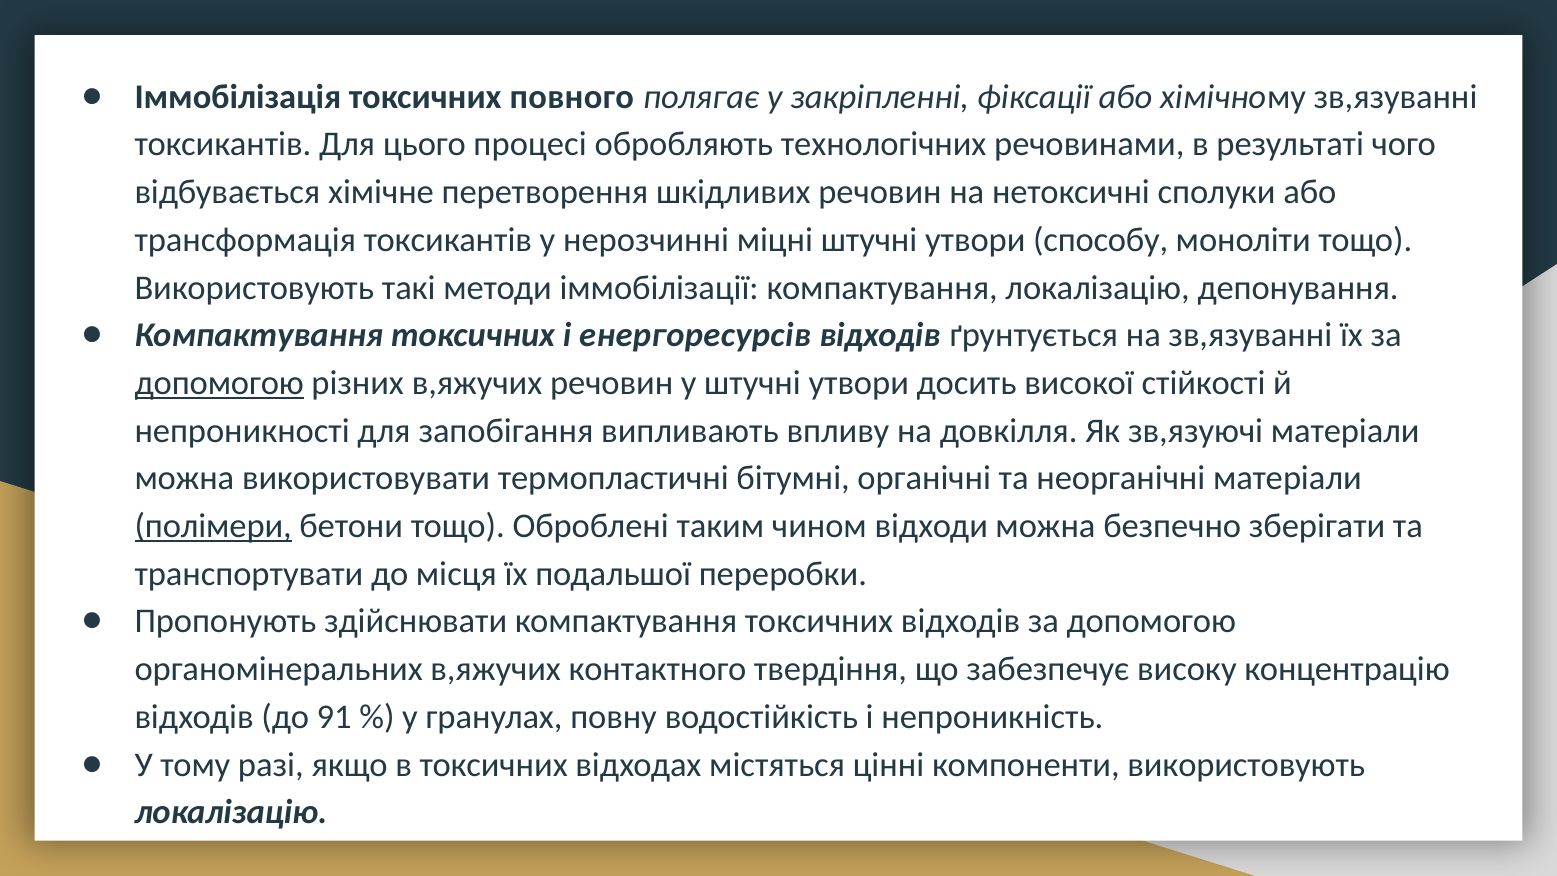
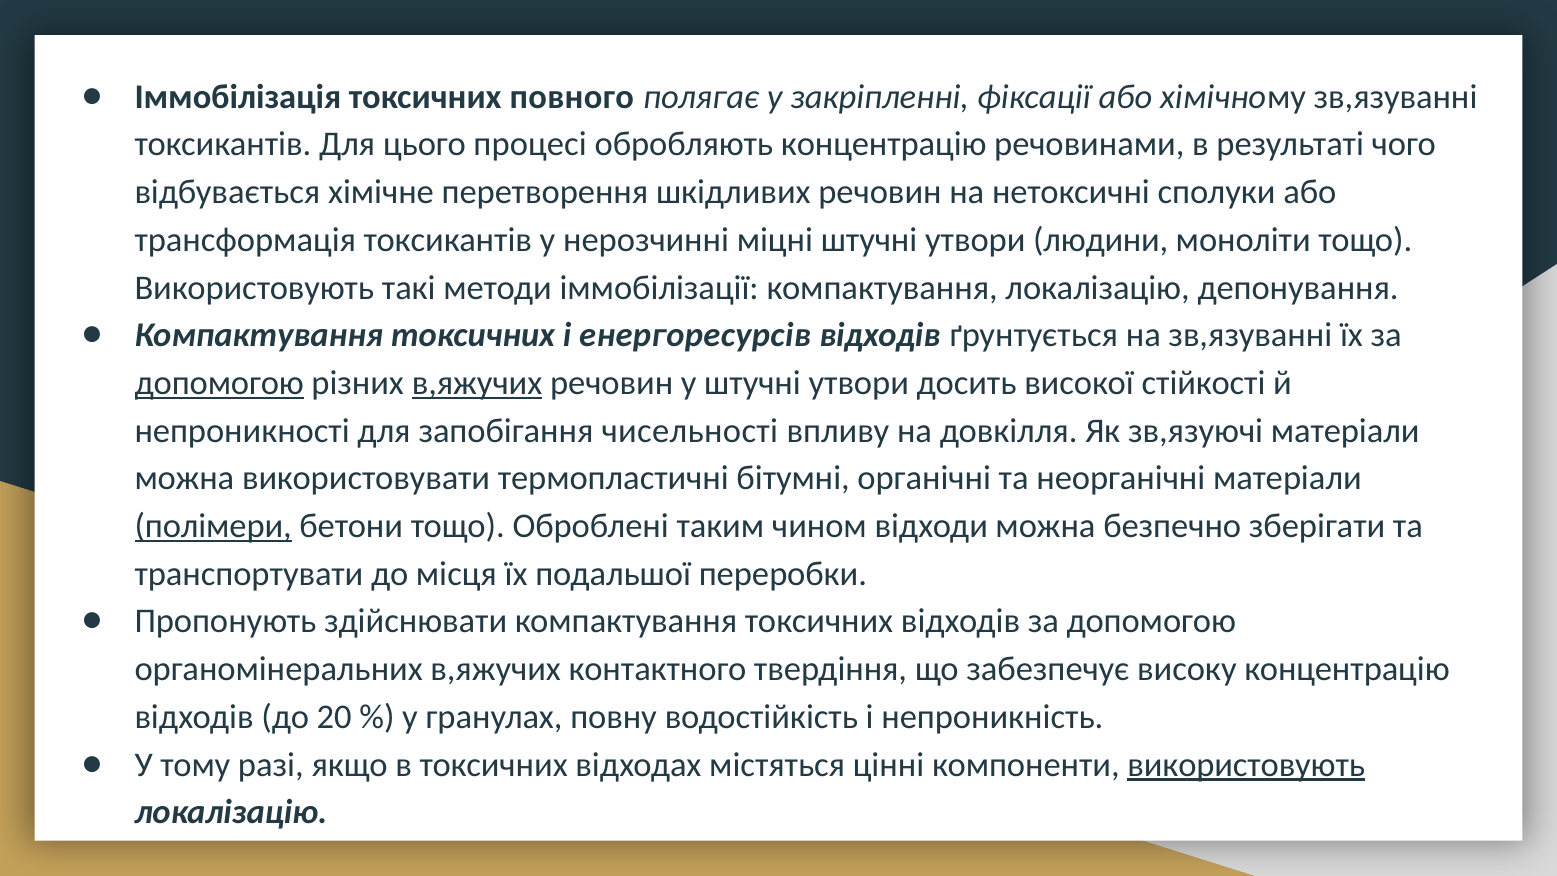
обробляють технологічних: технологічних -> концентрацію (884, 145)
способу: способу -> людини (1101, 240)
в,яжучих underline: none -> present (477, 383)
випливають: випливають -> чисельності (690, 431)
91: 91 -> 20 (334, 717)
використовують underline: none -> present (1246, 765)
